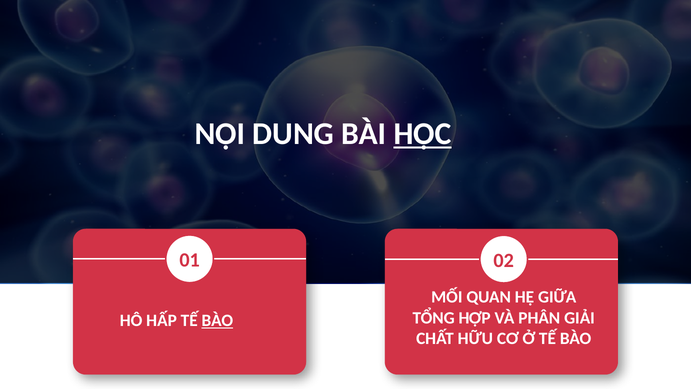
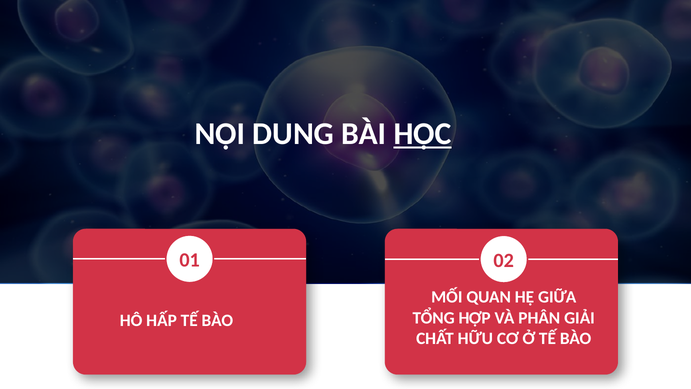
BÀO underline: present -> none (217, 320)
